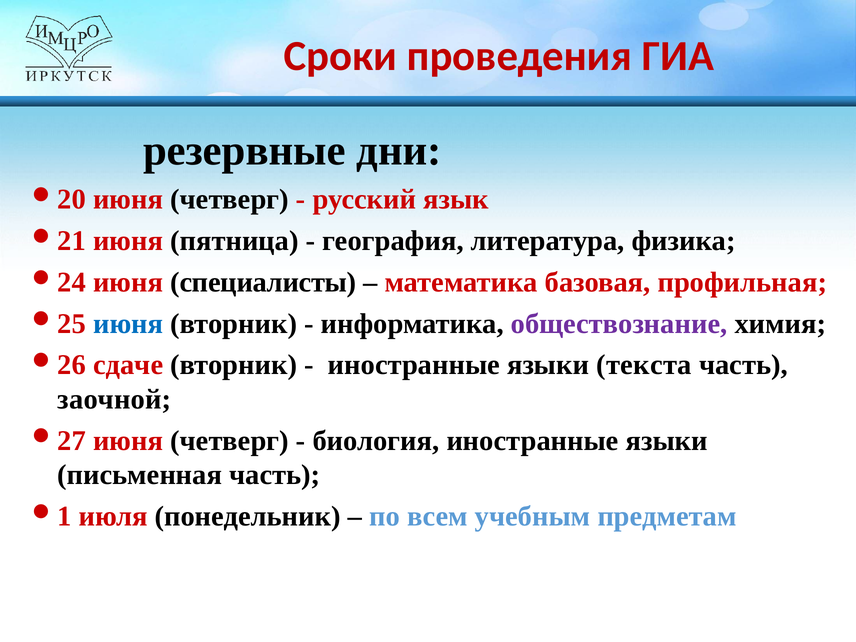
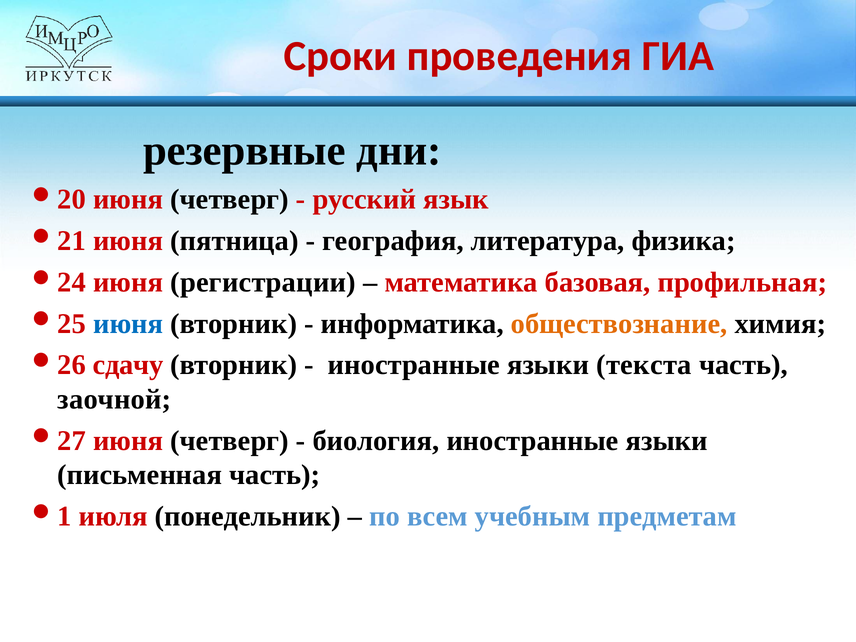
специалисты: специалисты -> регистрации (263, 282)
обществознание colour: purple -> orange (619, 324)
сдаче: сдаче -> сдачу (128, 365)
